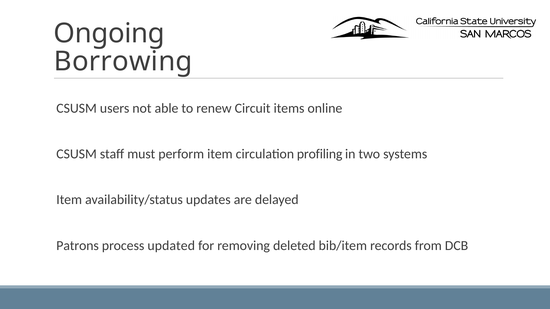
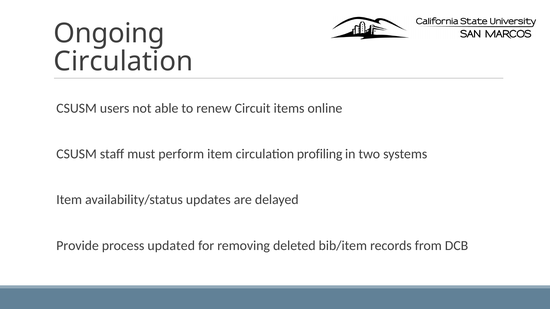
Borrowing: Borrowing -> Circulation (123, 62)
Patrons: Patrons -> Provide (78, 246)
